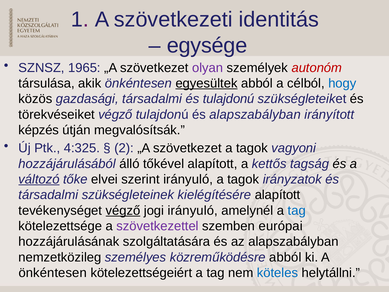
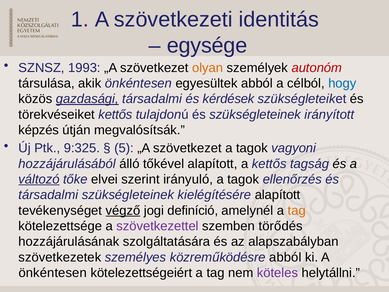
1965: 1965 -> 1993 (84, 68)
olyan colour: purple -> orange (208, 68)
egyesültek underline: present -> none (207, 83)
gazdasági underline: none -> present (87, 99)
és tulajdonú: tulajdonú -> kérdések (229, 99)
törekvéseiket végző: végző -> kettős (115, 114)
és alapszabályban: alapszabályban -> szükségleteinek (255, 114)
4:325: 4:325 -> 9:325 (82, 148)
2: 2 -> 5 (124, 148)
irányzatok: irányzatok -> ellenőrzés (292, 179)
jogi irányuló: irányuló -> definíció (193, 210)
tag colour: blue -> orange (297, 210)
európai: európai -> törődés (281, 226)
nemzetközileg: nemzetközileg -> szövetkezetek (60, 257)
köteles colour: blue -> purple (277, 273)
